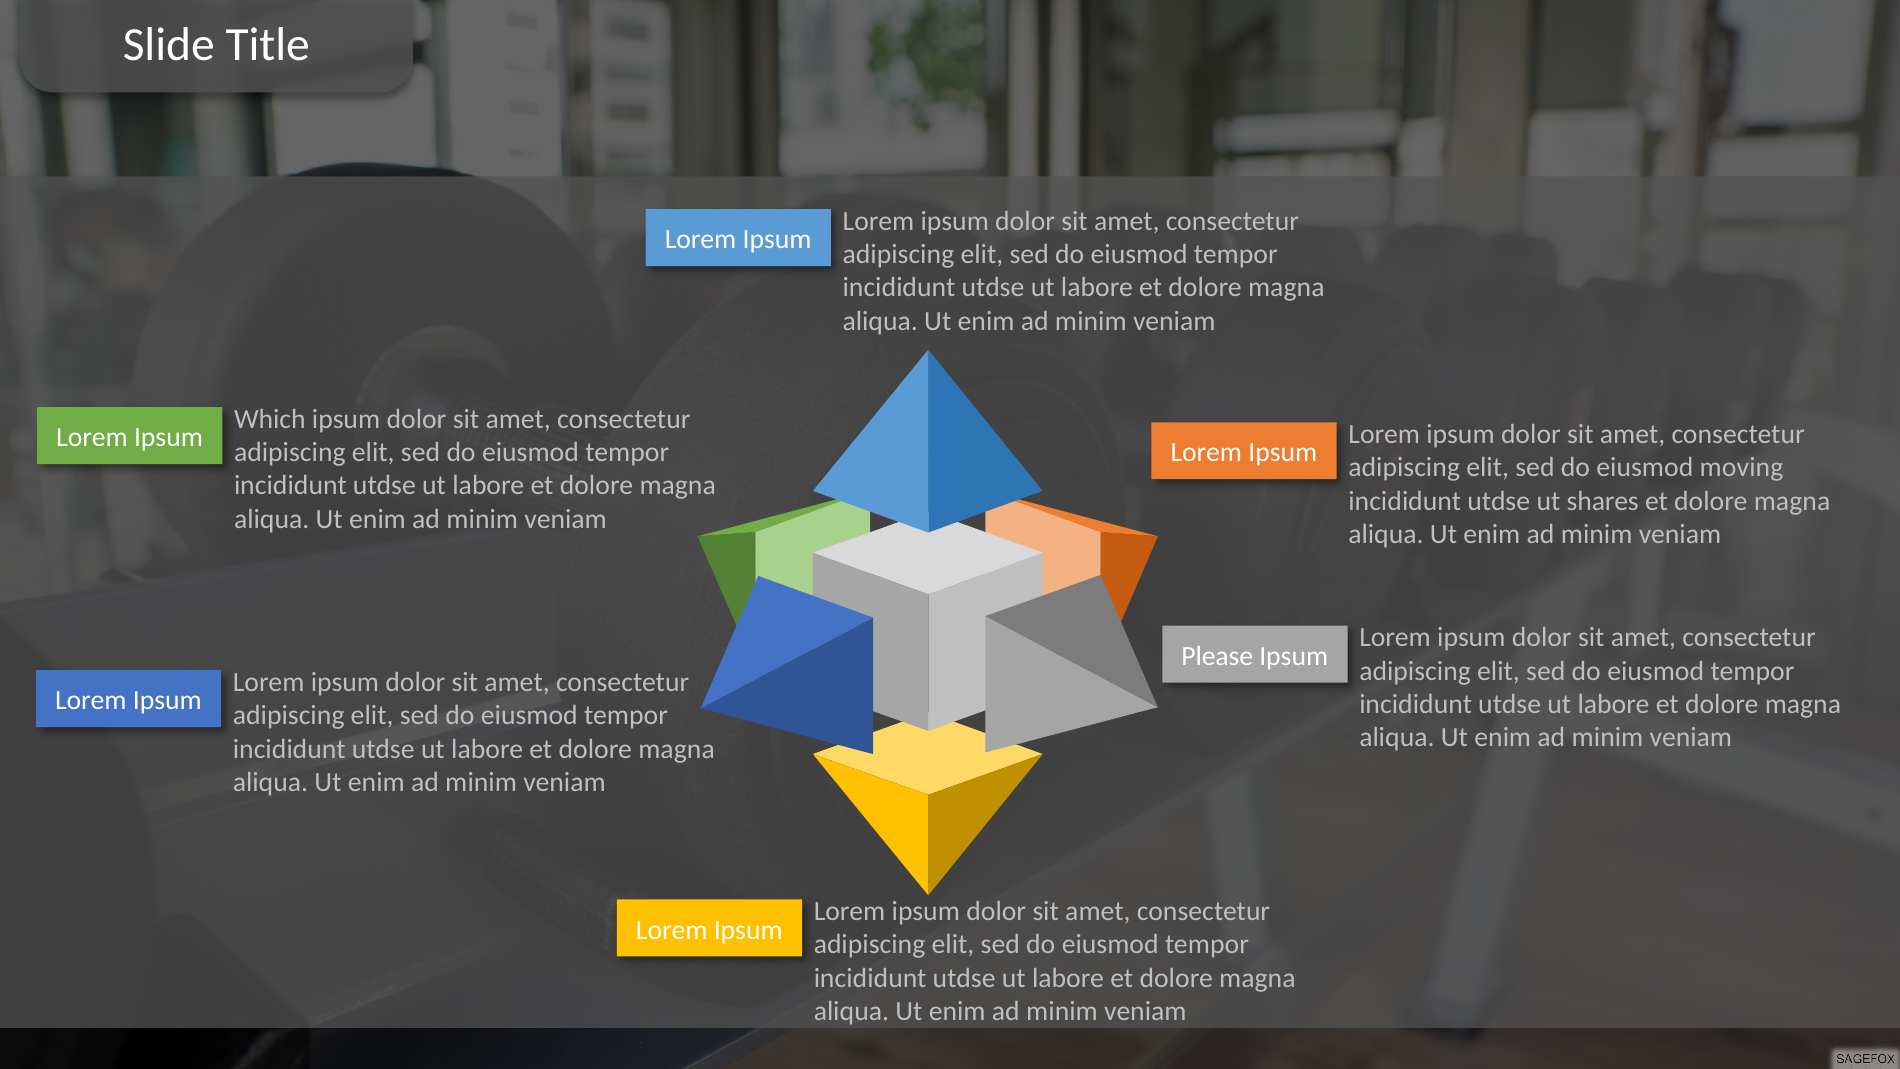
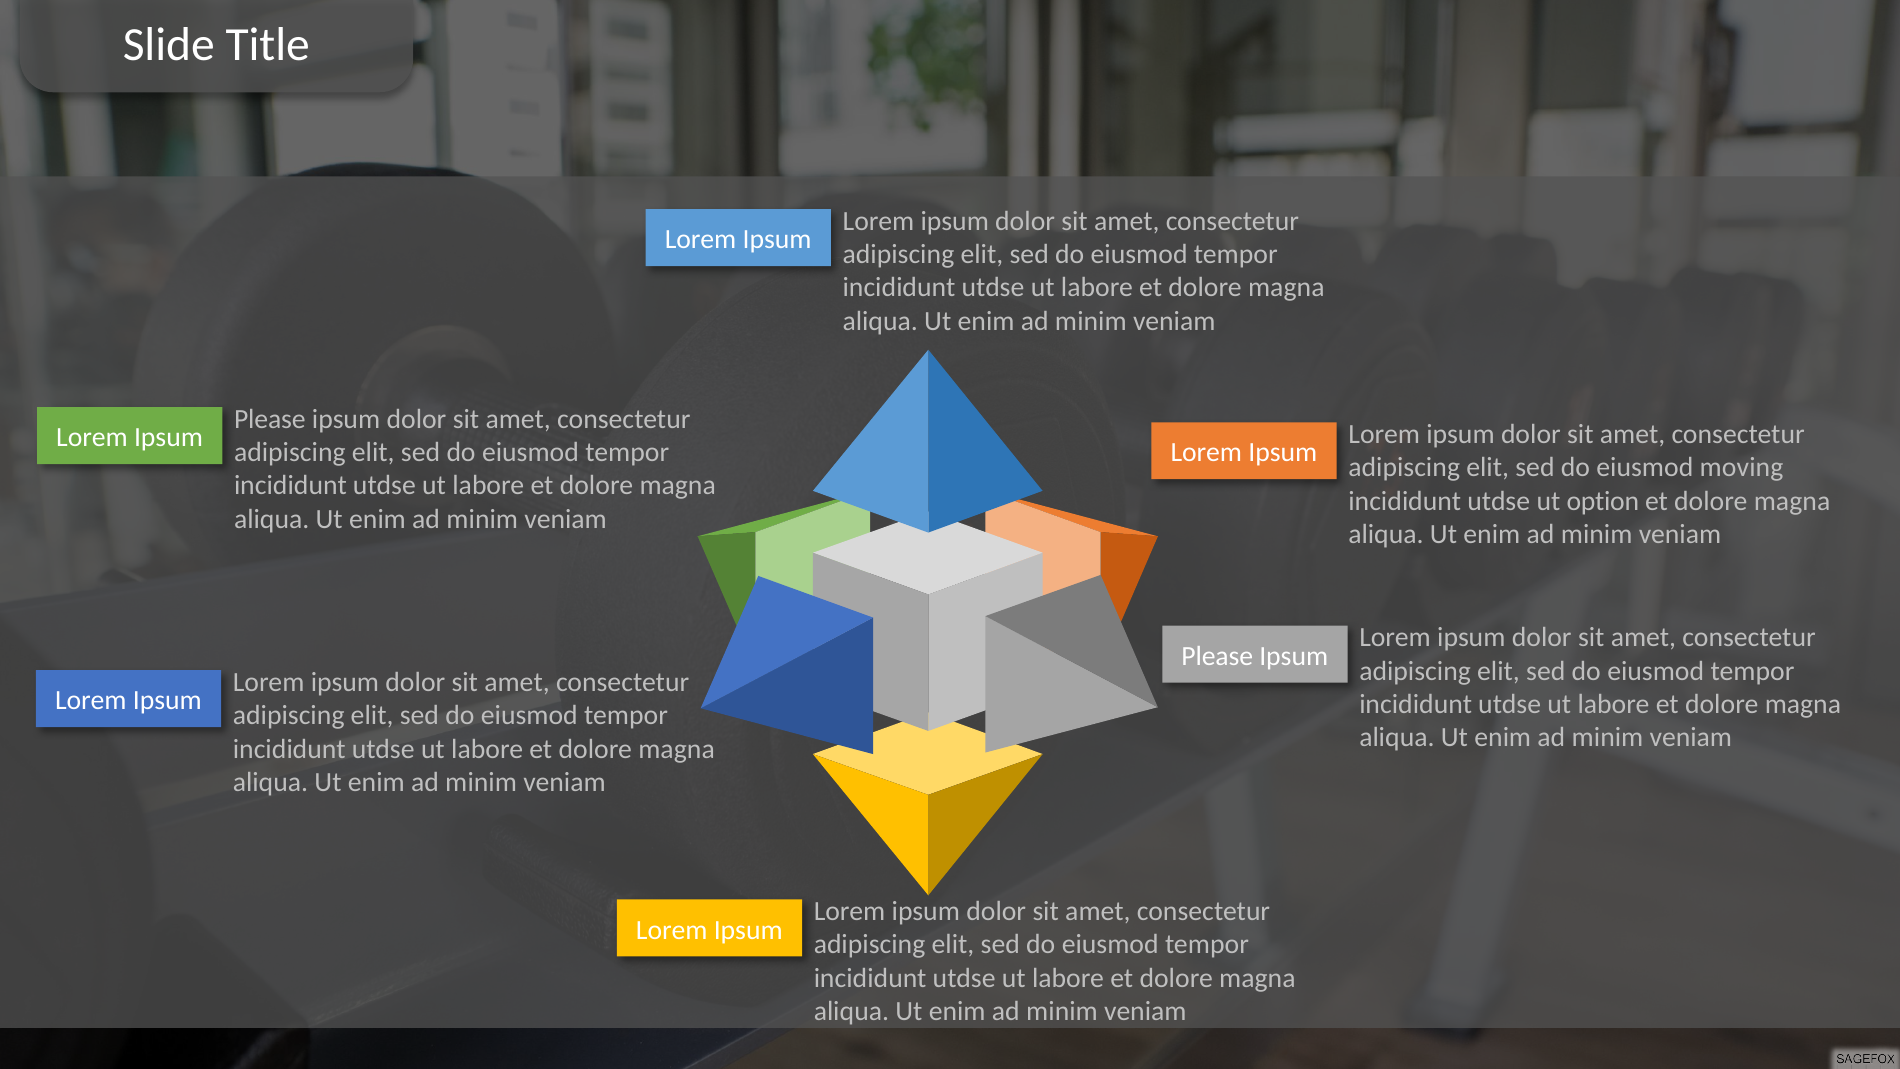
Which: Which -> Please (270, 419)
shares: shares -> option (1603, 501)
